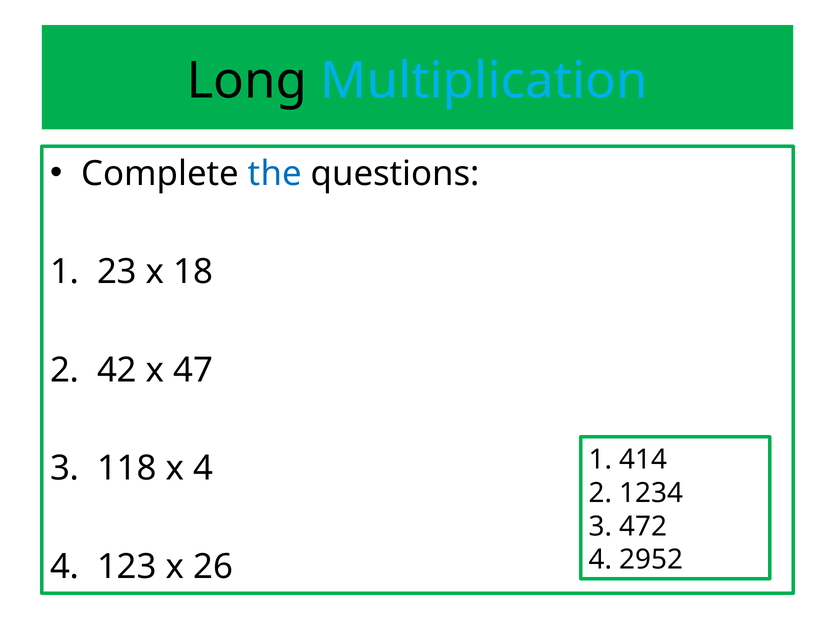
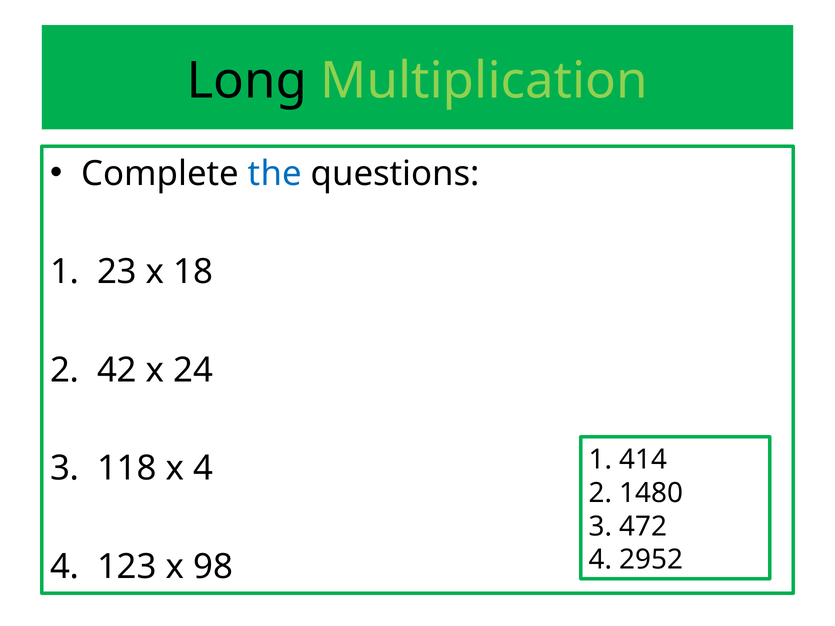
Multiplication colour: light blue -> light green (484, 81)
47: 47 -> 24 (193, 370)
1234: 1234 -> 1480 (651, 493)
26: 26 -> 98 (213, 567)
